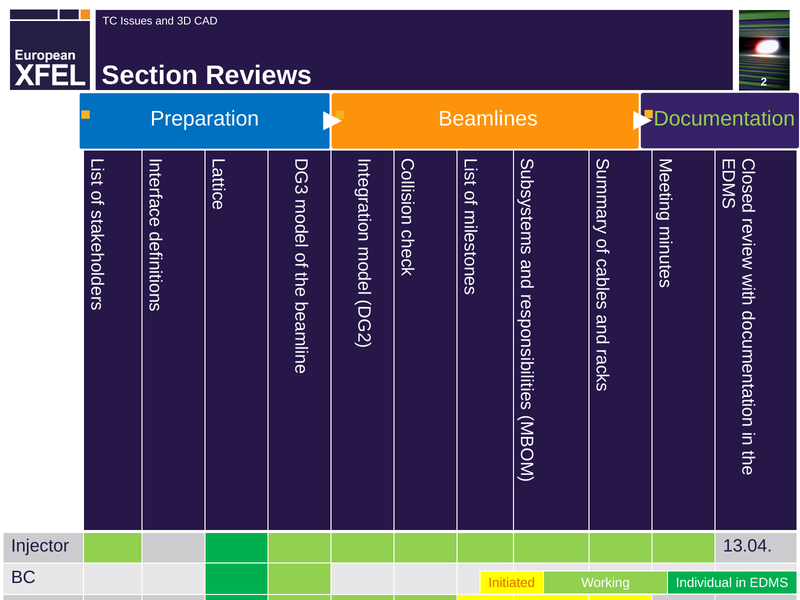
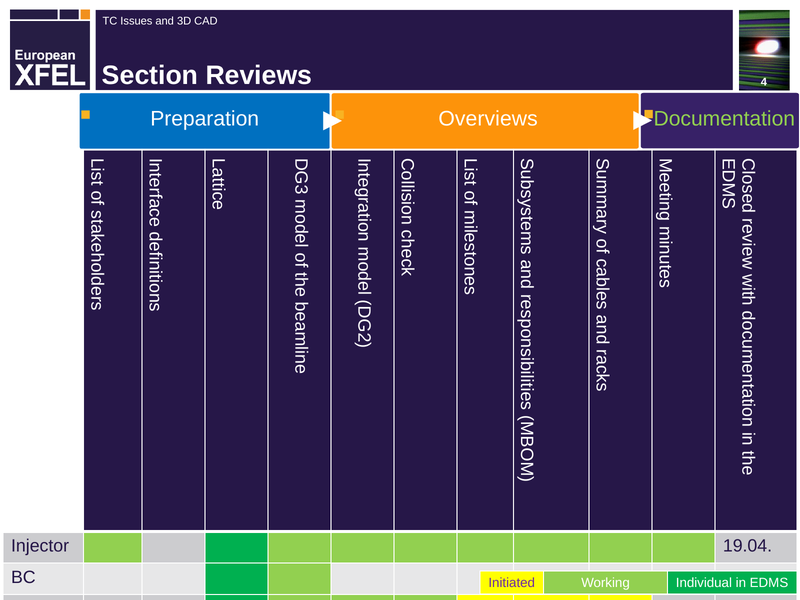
Reviews 2: 2 -> 4 (764, 82)
Beamlines: Beamlines -> Overviews (488, 119)
13.04: 13.04 -> 19.04 (748, 546)
Initiated colour: orange -> purple (512, 583)
